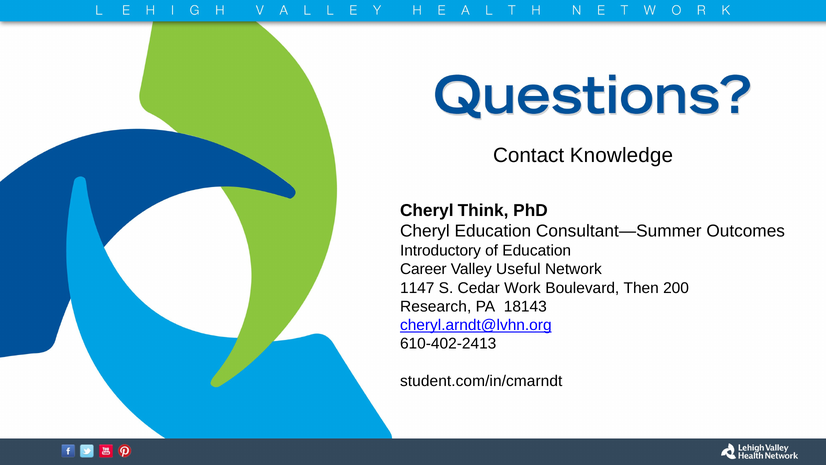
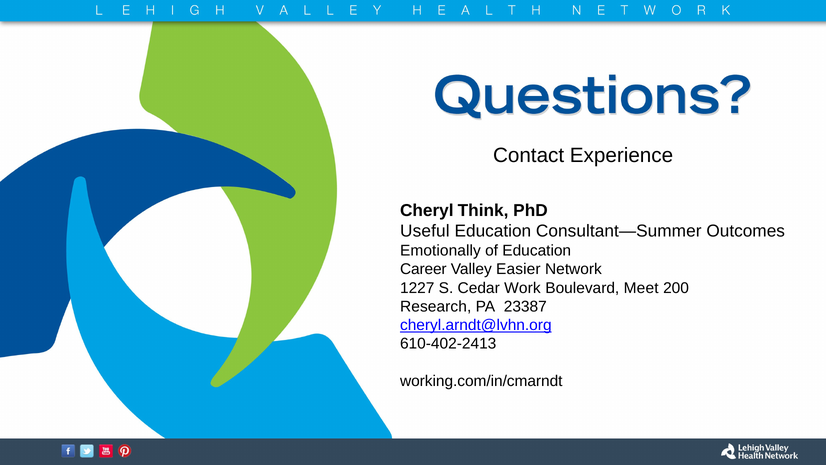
Knowledge: Knowledge -> Experience (622, 155)
Cheryl: Cheryl -> Useful (425, 231)
Introductory: Introductory -> Emotionally (440, 251)
Useful: Useful -> Easier (518, 269)
1147: 1147 -> 1227 (417, 288)
Then: Then -> Meet (641, 288)
18143: 18143 -> 23387 (525, 306)
student.com/in/cmarndt: student.com/in/cmarndt -> working.com/in/cmarndt (481, 381)
